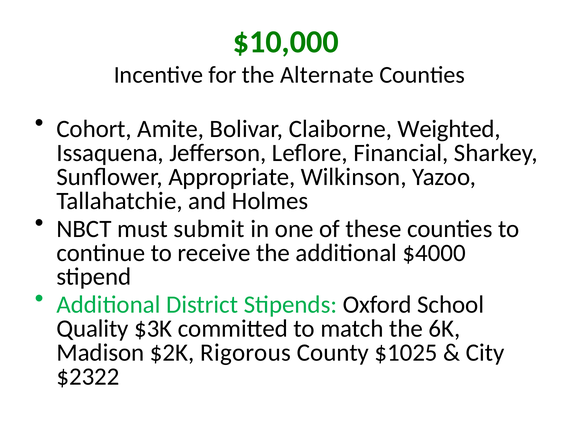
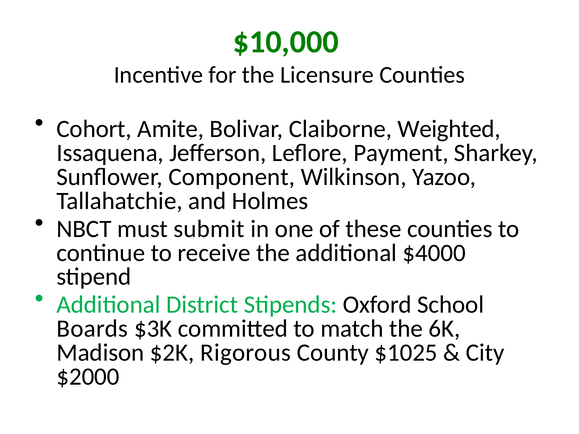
Alternate: Alternate -> Licensure (327, 75)
Financial: Financial -> Payment (401, 153)
Appropriate: Appropriate -> Component (232, 177)
Quality: Quality -> Boards (92, 329)
$2322: $2322 -> $2000 (88, 377)
